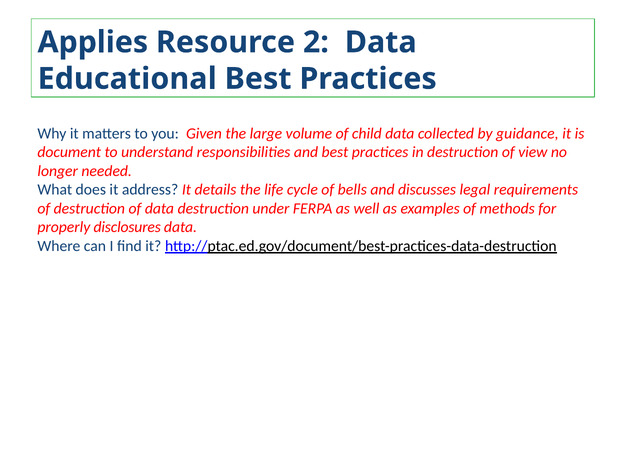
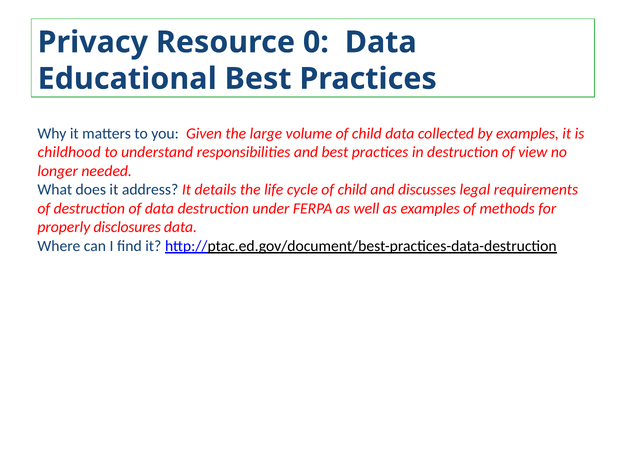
Applies: Applies -> Privacy (93, 42)
2: 2 -> 0 (316, 42)
by guidance: guidance -> examples (528, 134)
document: document -> childhood (69, 152)
cycle of bells: bells -> child (352, 190)
